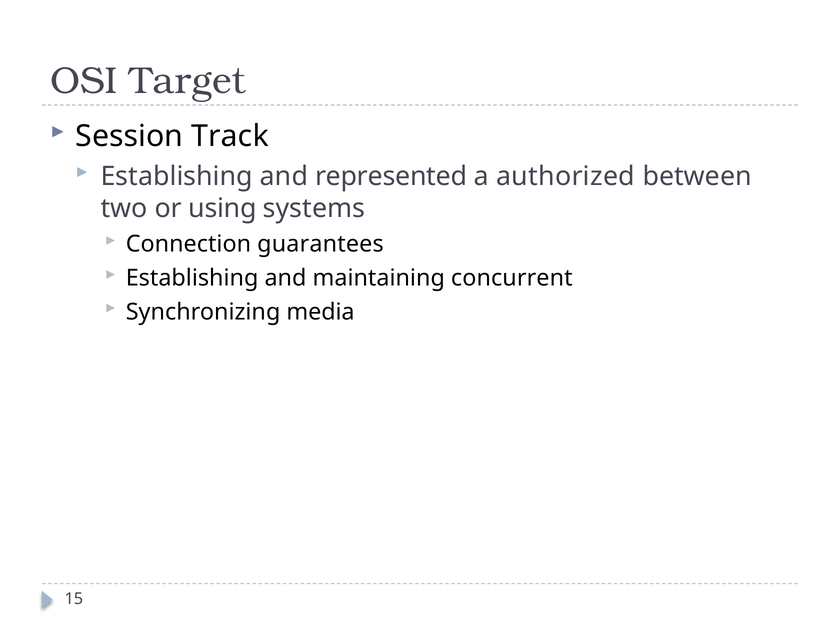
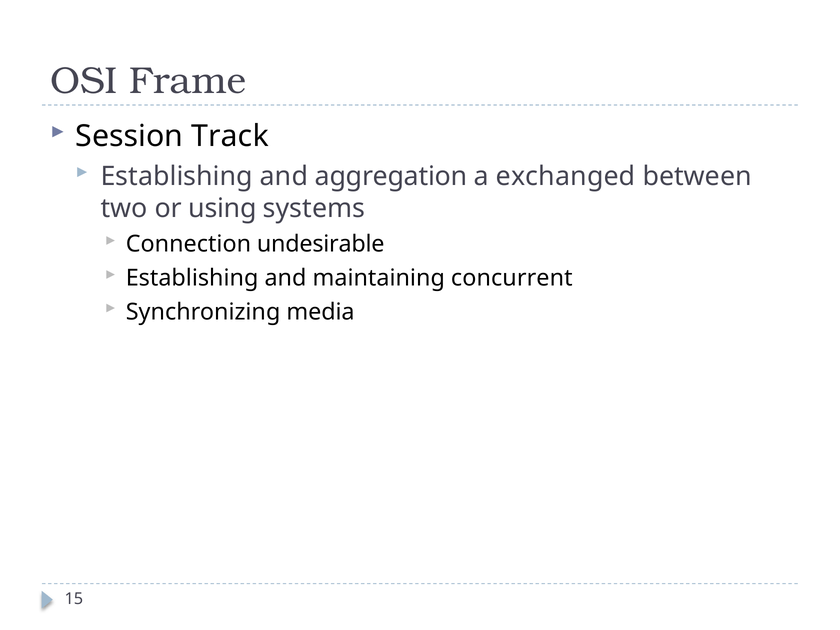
Target: Target -> Frame (188, 81)
represented: represented -> aggregation (391, 176)
authorized: authorized -> exchanged (566, 176)
guarantees: guarantees -> undesirable (321, 244)
